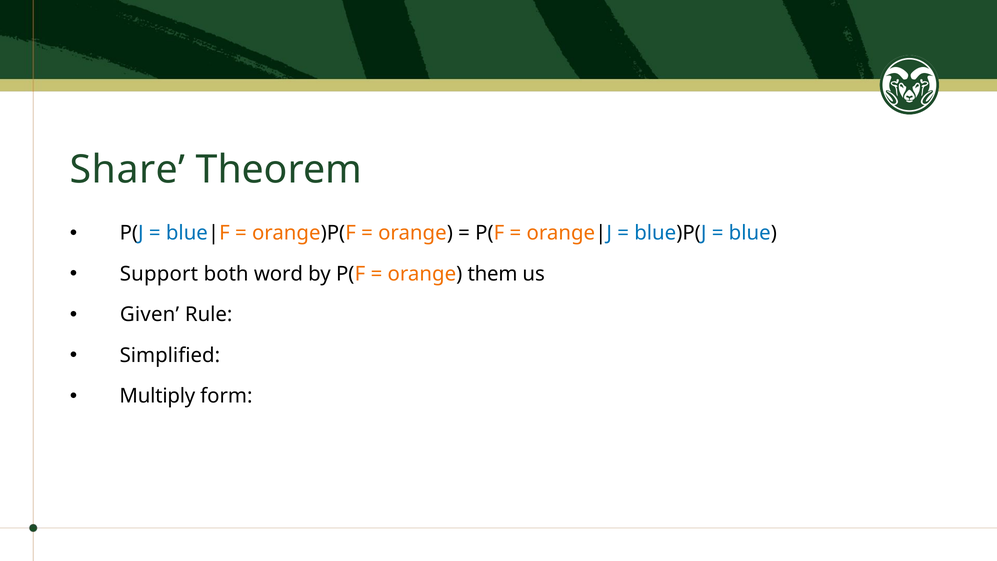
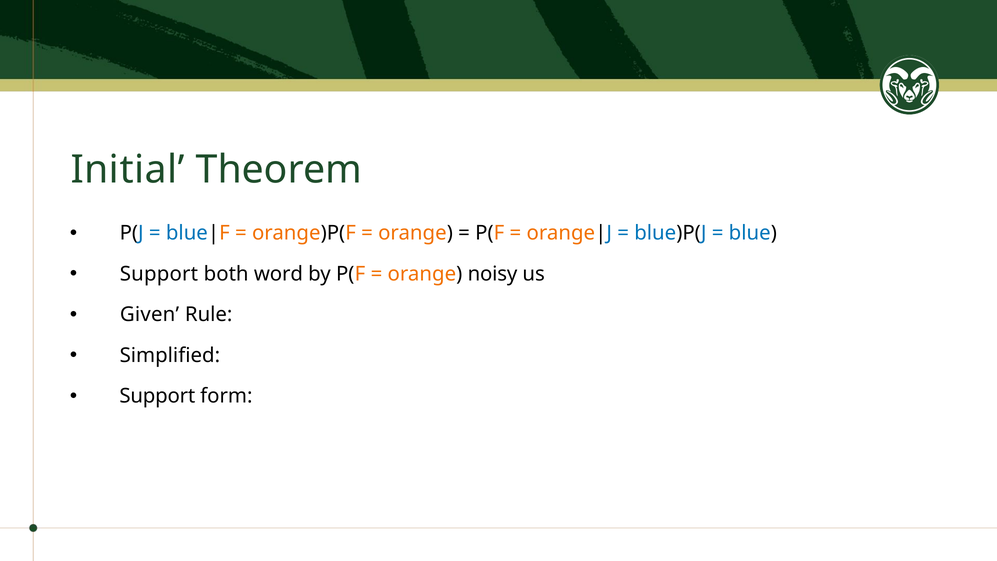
Share: Share -> Initial (128, 169)
them: them -> noisy (492, 274)
Multiply: Multiply -> Support (157, 396)
